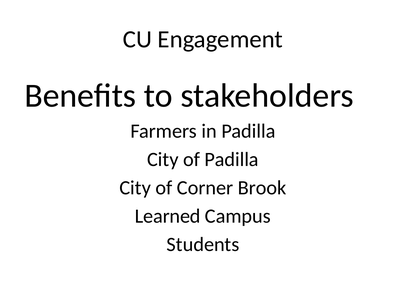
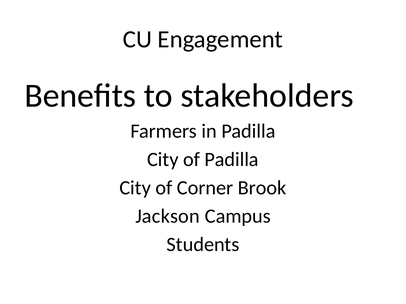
Learned: Learned -> Jackson (168, 217)
